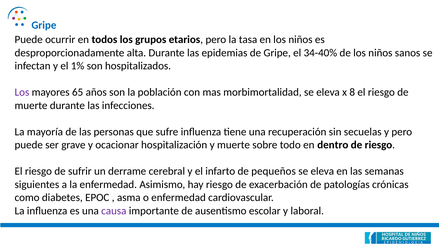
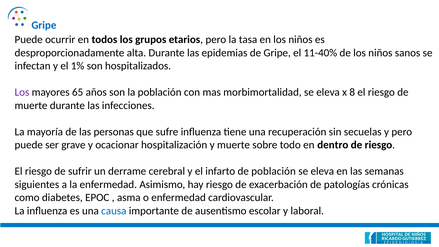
34-40%: 34-40% -> 11-40% (320, 53)
de pequeños: pequeños -> población (274, 171)
causa colour: purple -> blue (114, 211)
